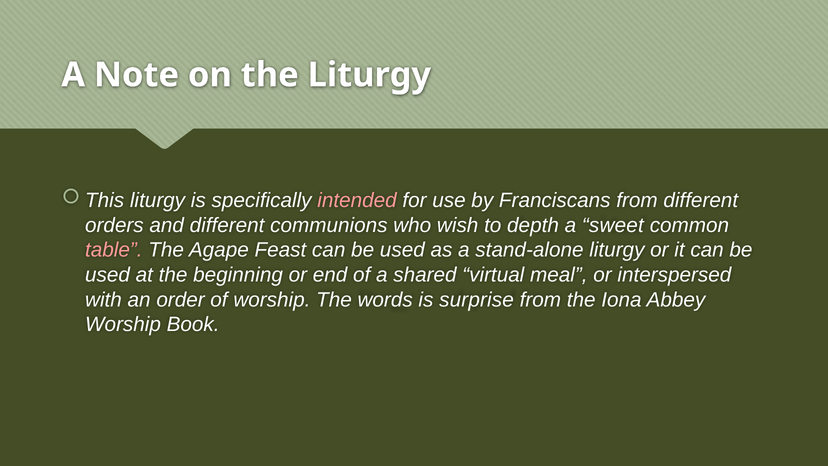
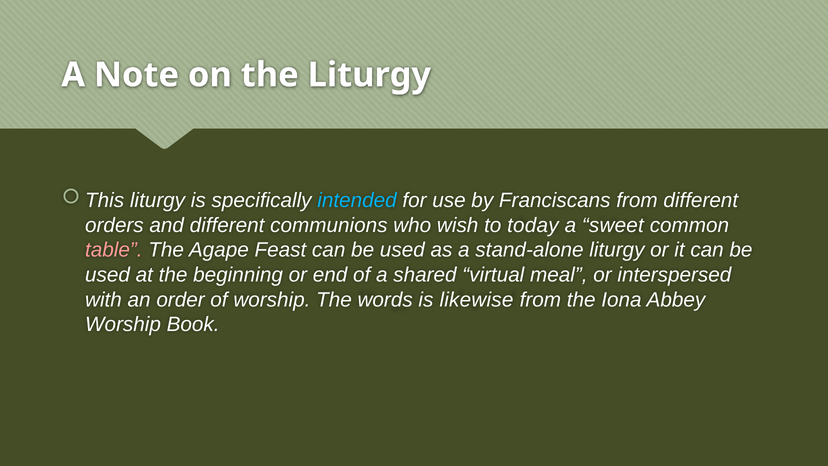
intended colour: pink -> light blue (357, 200)
depth: depth -> today (533, 225)
surprise: surprise -> likewise (476, 300)
